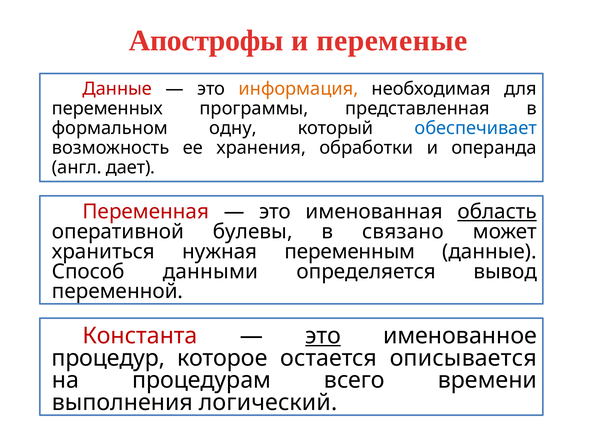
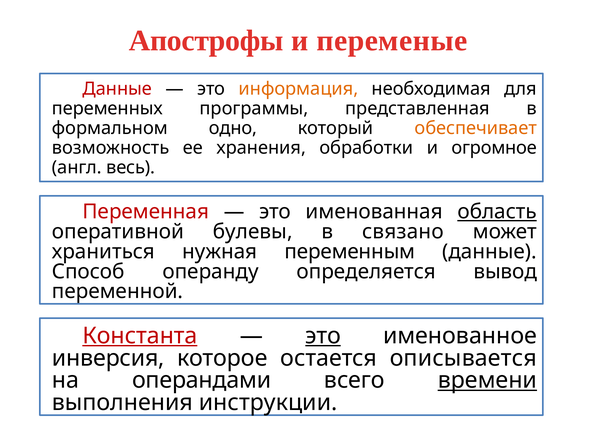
одну: одну -> одно (233, 128)
обеспечивает colour: blue -> orange (476, 128)
операнда: операнда -> огромное (494, 148)
дает: дает -> весь (131, 167)
данными: данными -> операнду (211, 271)
Константа underline: none -> present (140, 335)
процедур: процедур -> инверсия (108, 358)
процедурам: процедурам -> операндами (202, 380)
времени underline: none -> present (487, 380)
логический: логический -> инструкции (268, 402)
